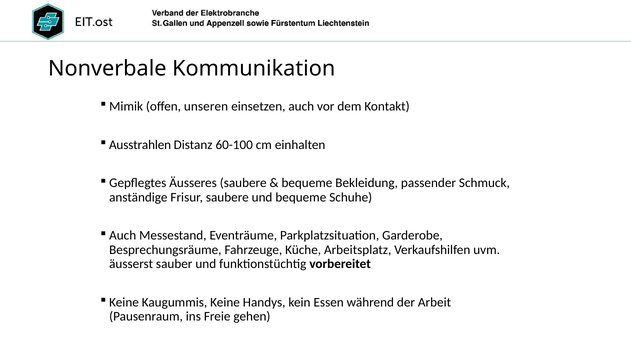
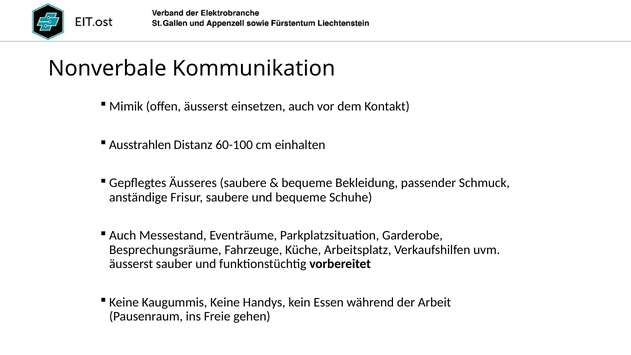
offen unseren: unseren -> äusserst (206, 107)
